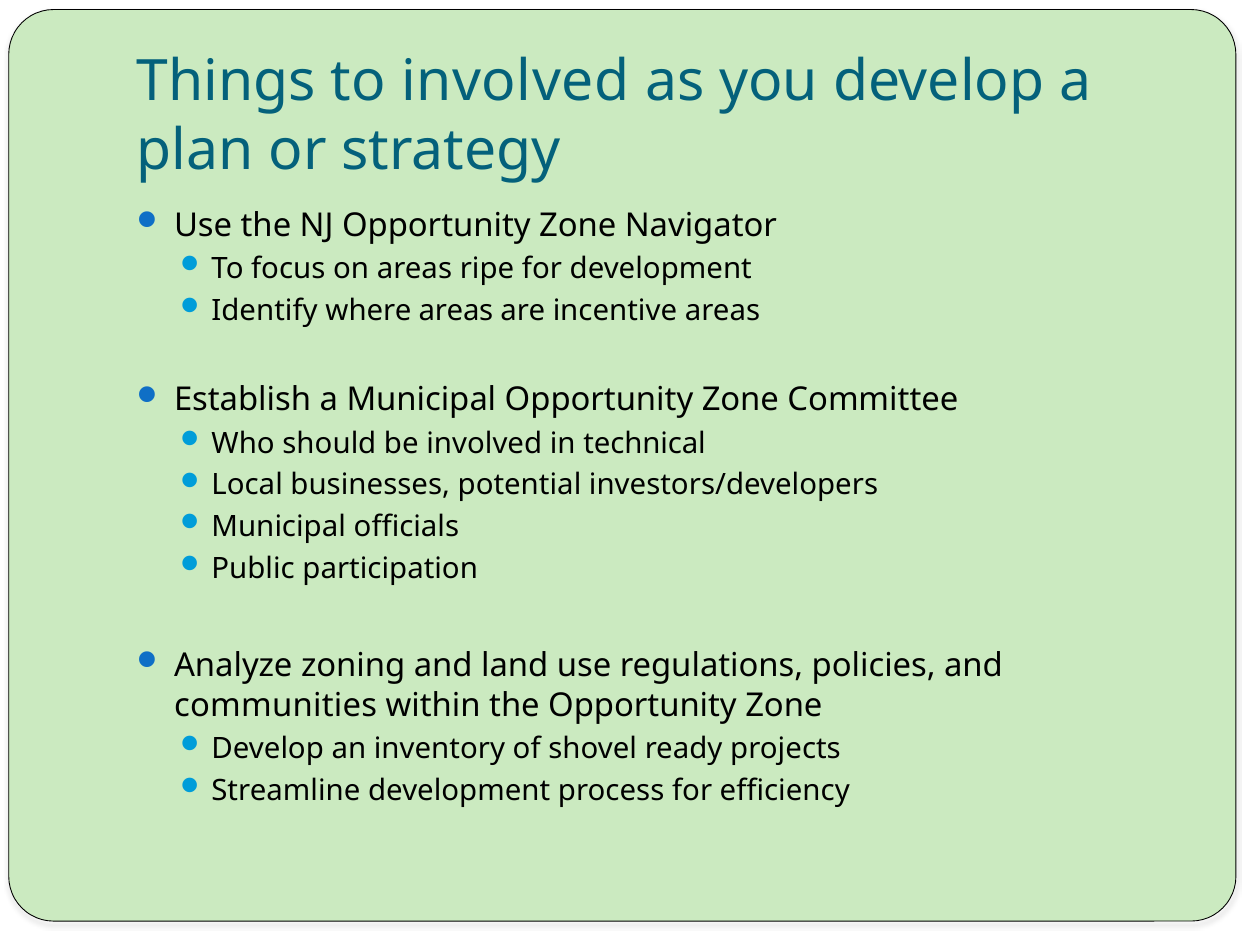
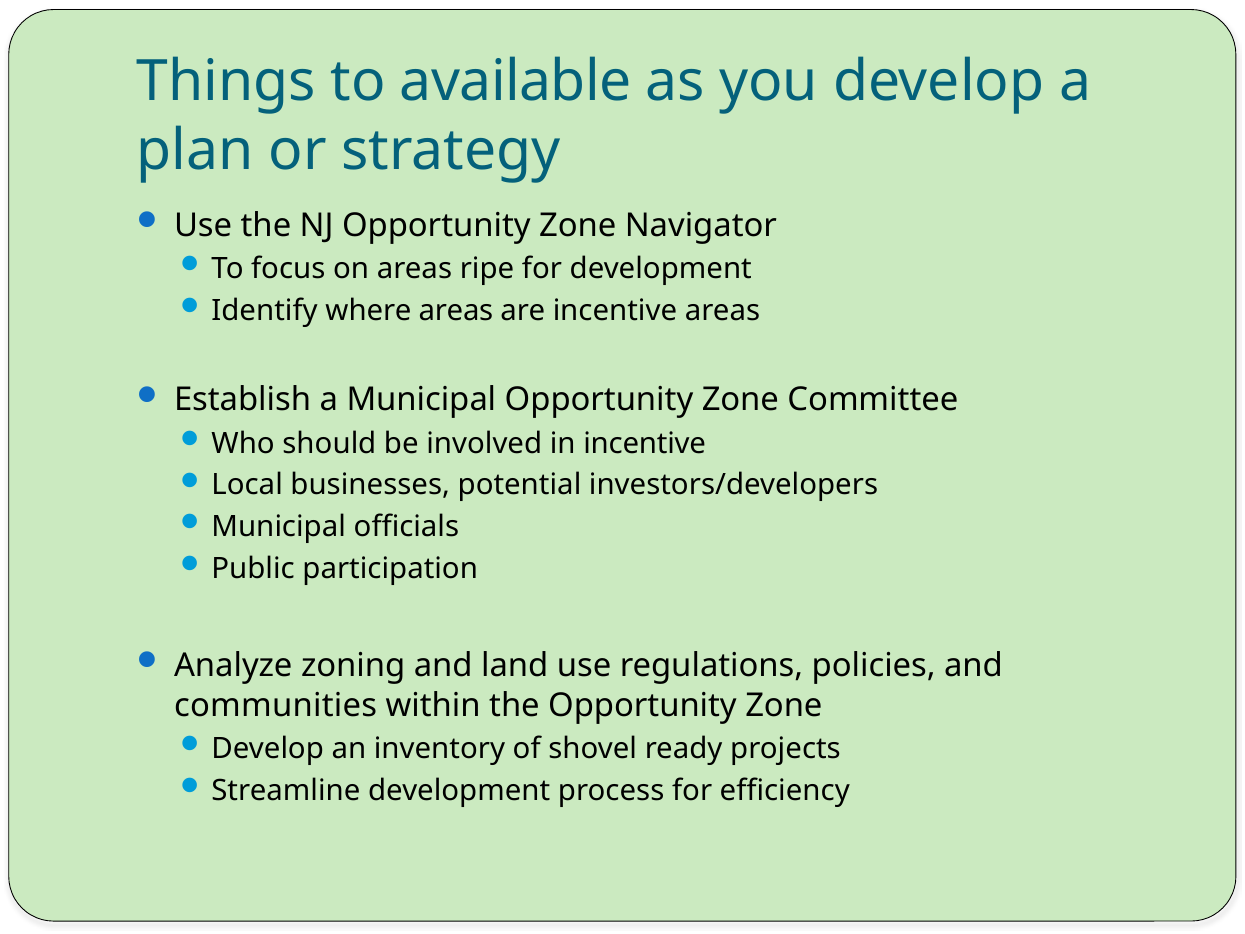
to involved: involved -> available (516, 82)
in technical: technical -> incentive (645, 443)
